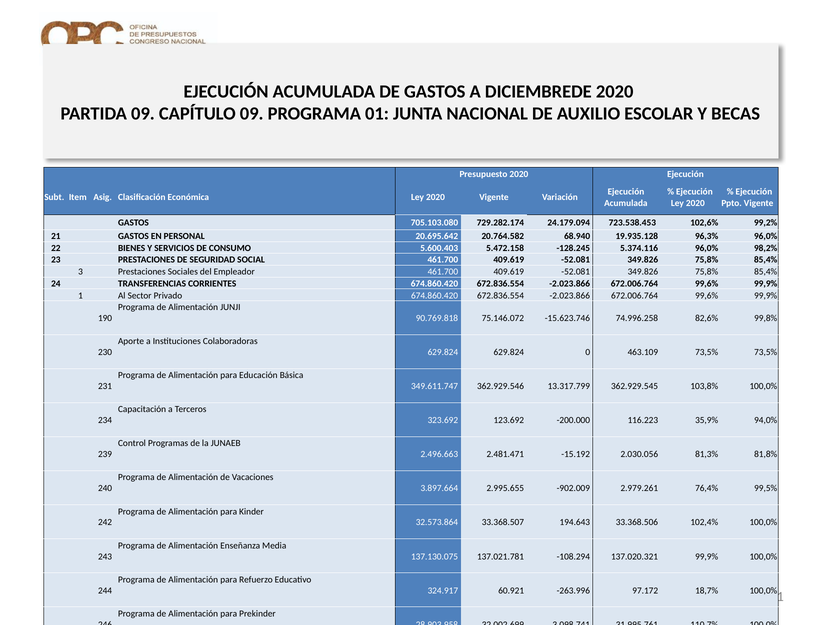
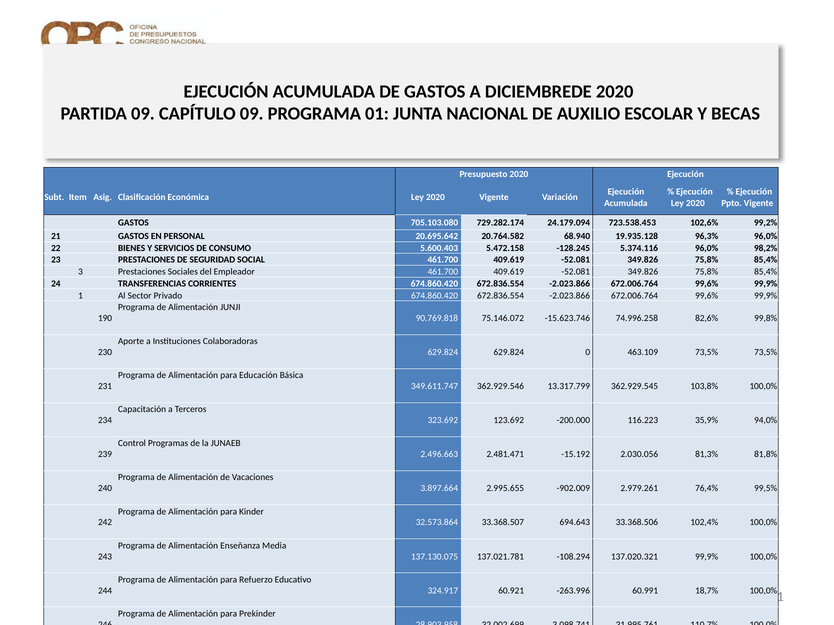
194.643: 194.643 -> 694.643 (575, 523)
97.172: 97.172 -> 60.991 (645, 591)
